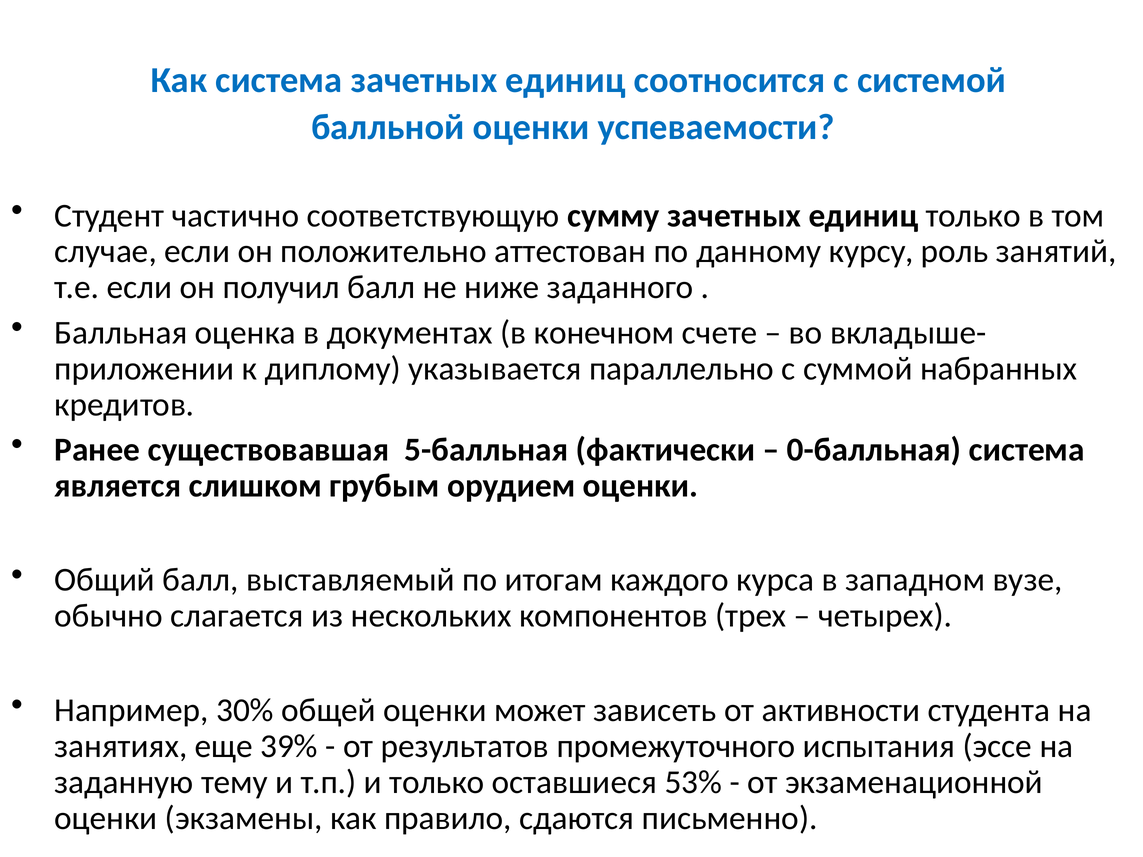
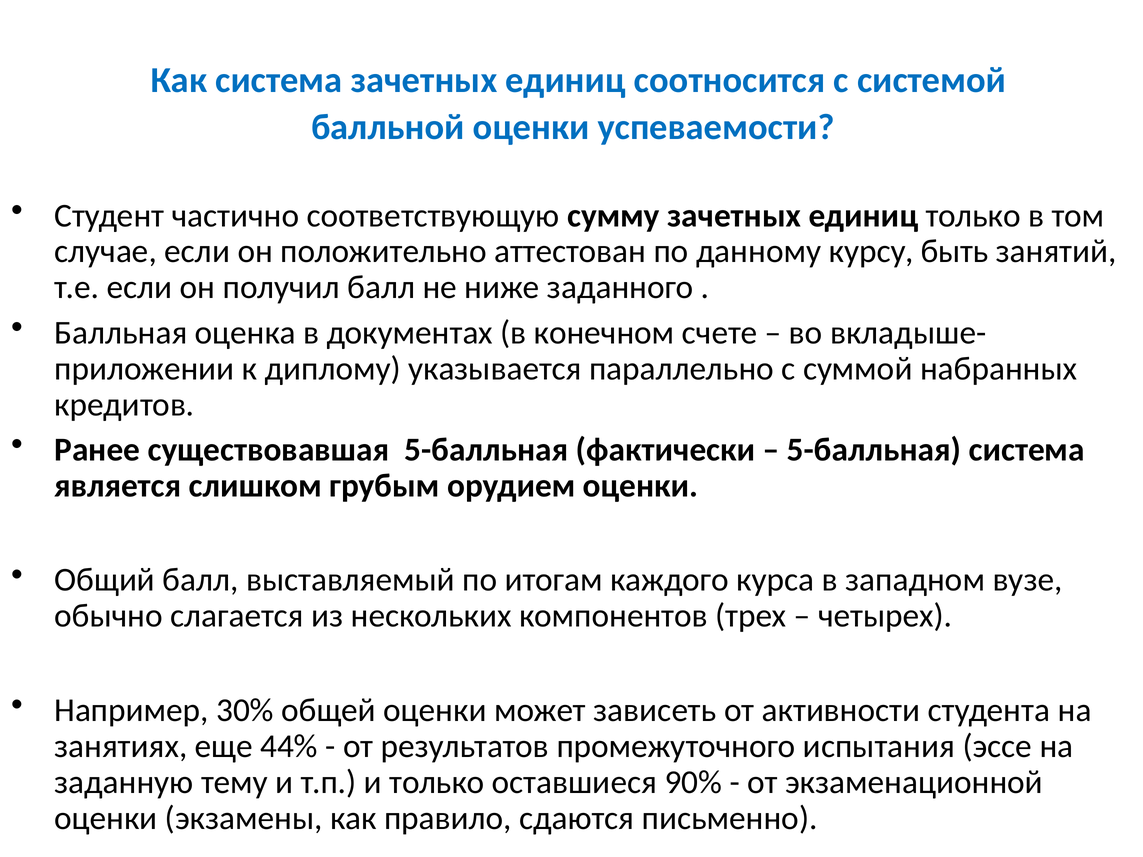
роль: роль -> быть (955, 252)
0-балльная: 0-балльная -> 5-балльная (874, 450)
39%: 39% -> 44% (289, 746)
53%: 53% -> 90% (693, 782)
